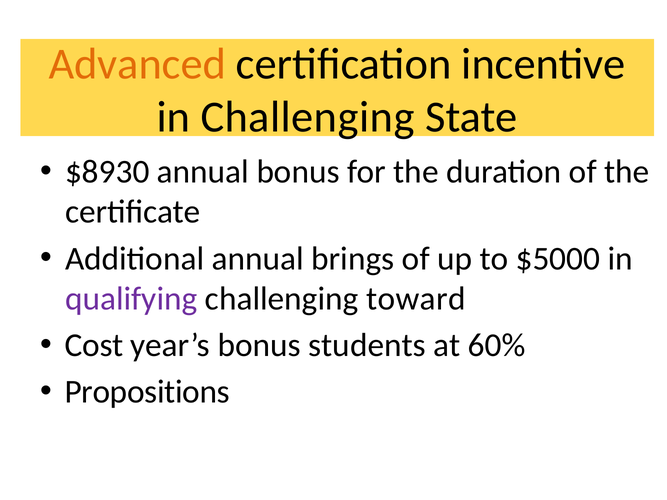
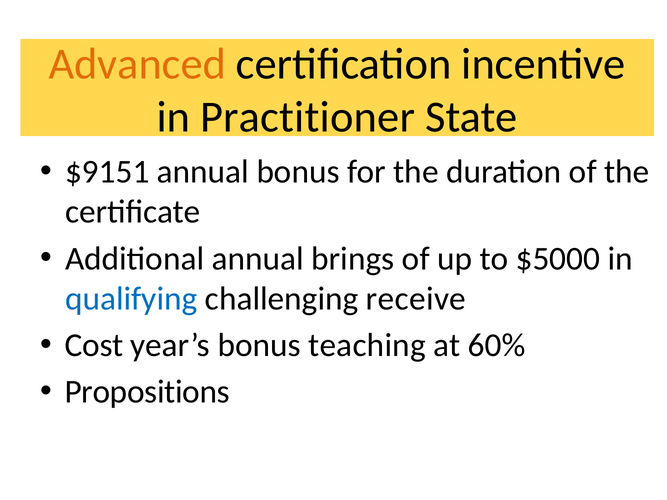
in Challenging: Challenging -> Practitioner (308, 117)
$8930: $8930 -> $9151 (107, 172)
qualifying colour: purple -> blue (131, 299)
toward: toward -> receive (416, 299)
students: students -> teaching (367, 345)
